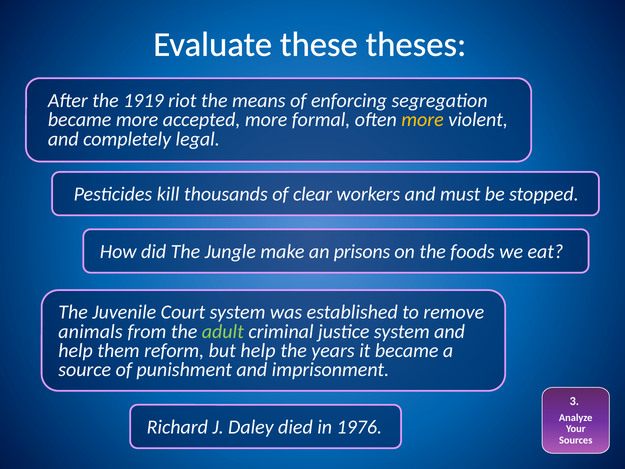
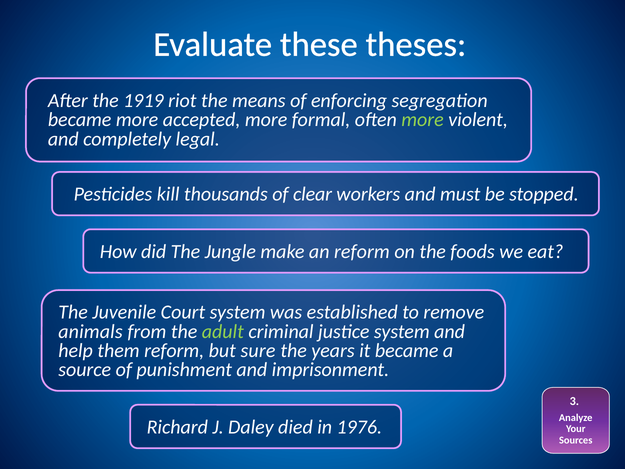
more colour: yellow -> light green (423, 120)
an prisons: prisons -> reform (362, 252)
but help: help -> sure (258, 351)
